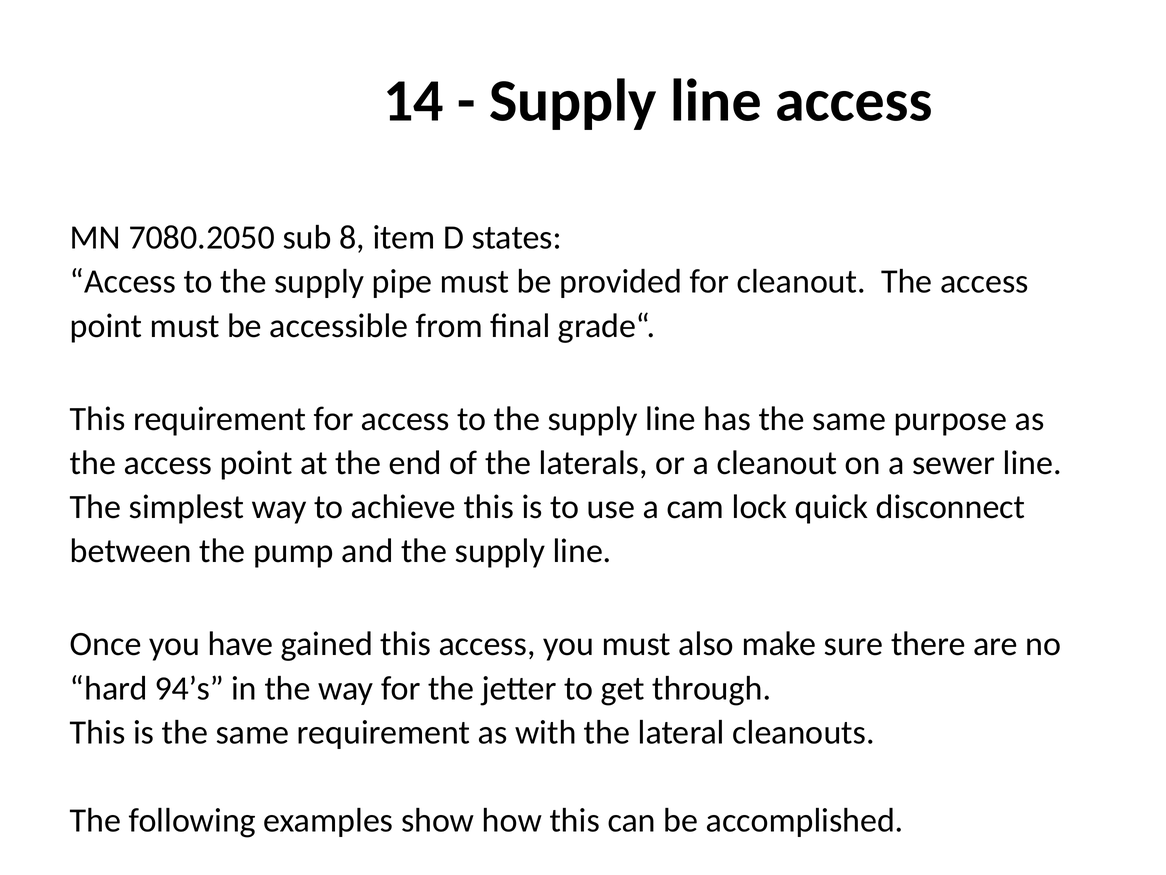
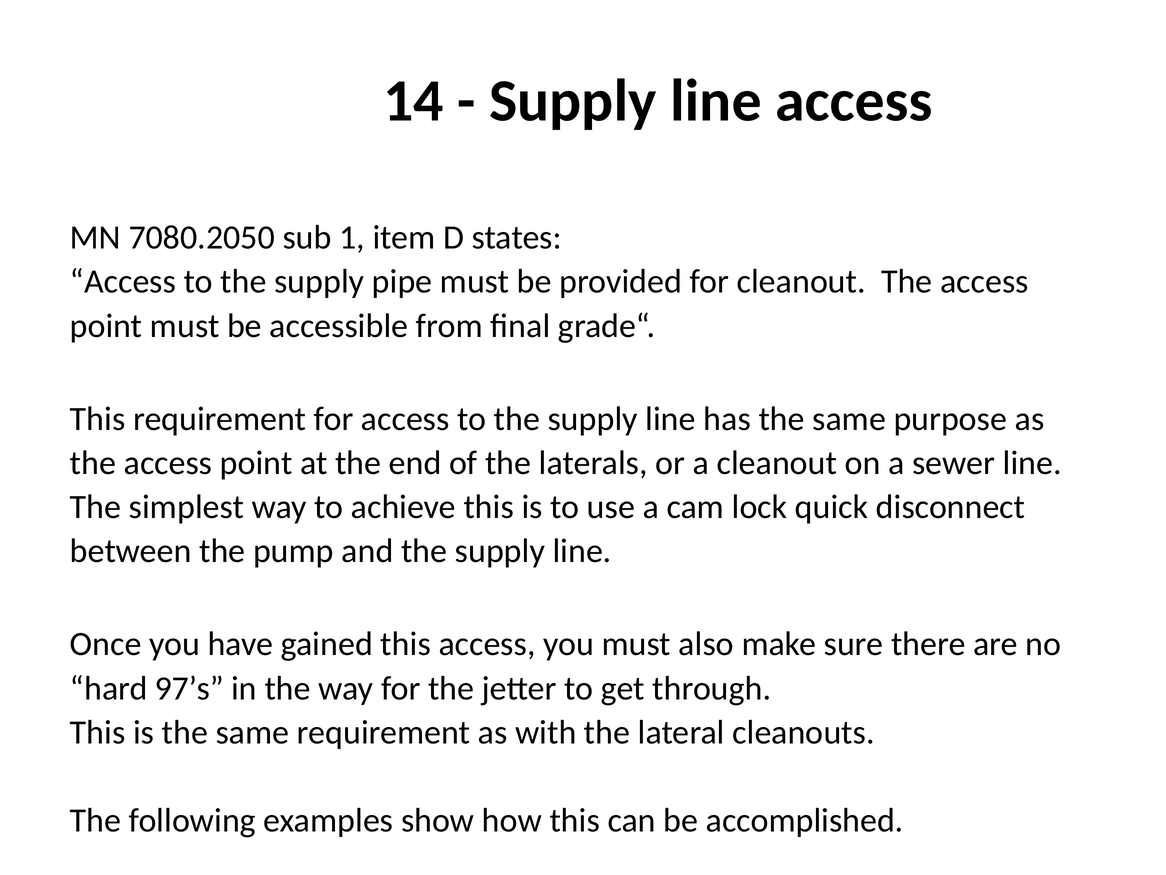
8: 8 -> 1 (352, 238)
94’s: 94’s -> 97’s (189, 688)
